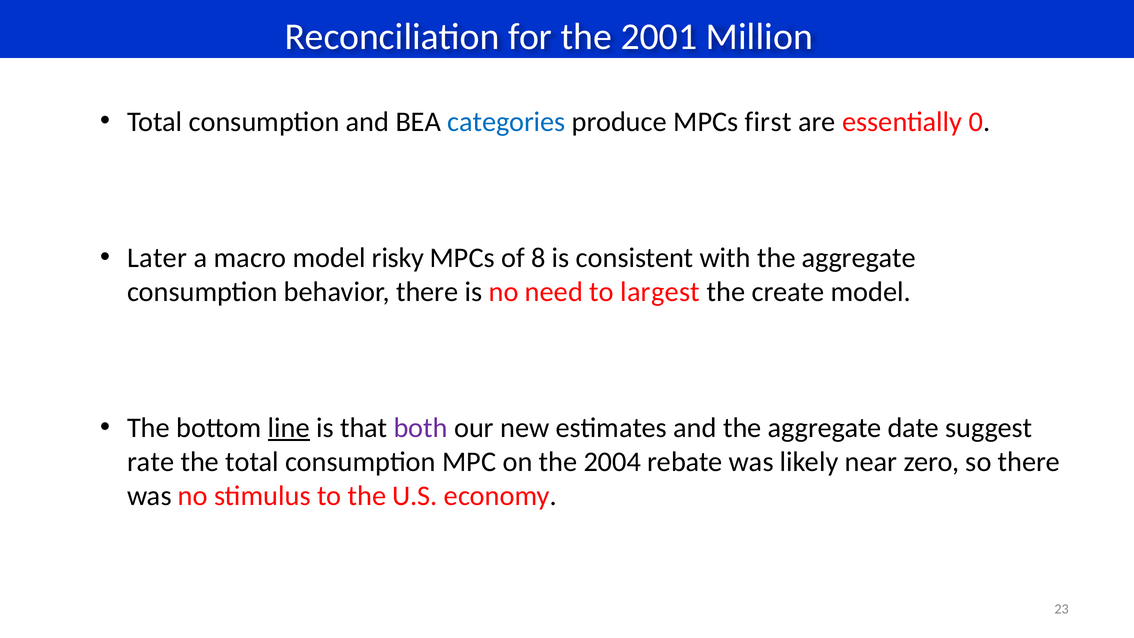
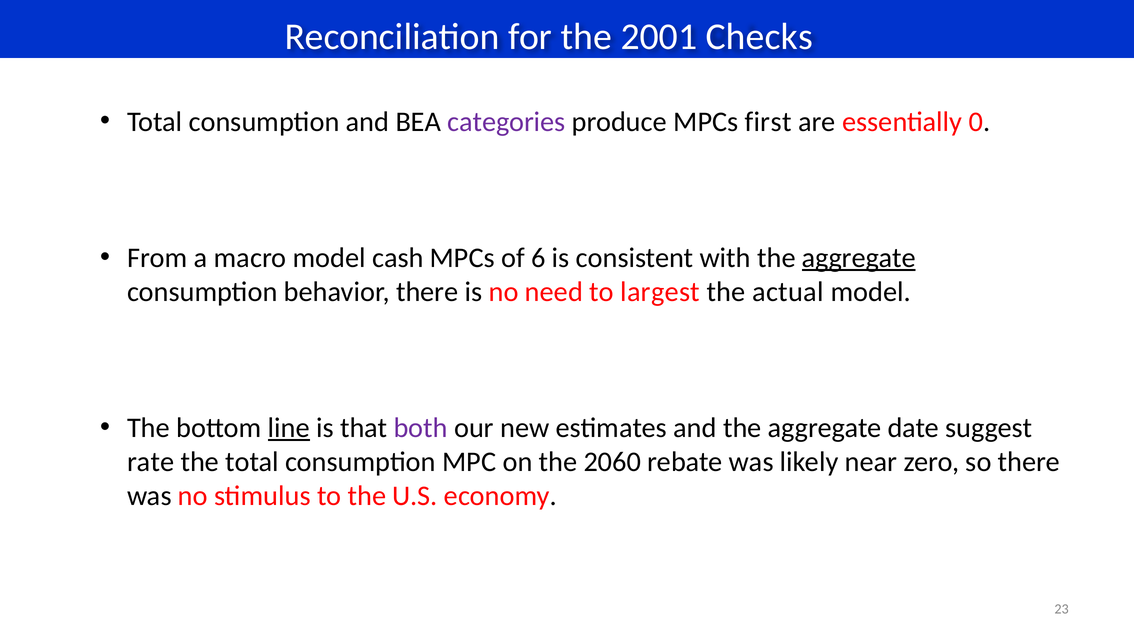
Million: Million -> Checks (759, 37)
categories colour: blue -> purple (506, 122)
Later: Later -> From (157, 258)
risky: risky -> cash (398, 258)
8: 8 -> 6 (538, 258)
aggregate underline: none -> present (859, 258)
create: create -> actual (788, 292)
2004: 2004 -> 2060 (612, 462)
